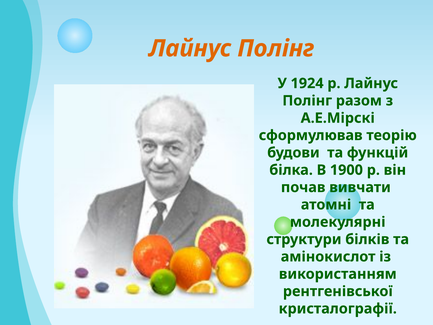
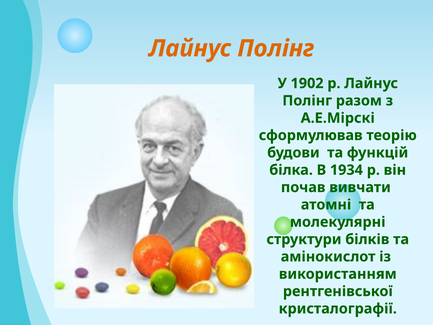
1924: 1924 -> 1902 (307, 83)
1900: 1900 -> 1934 (346, 170)
